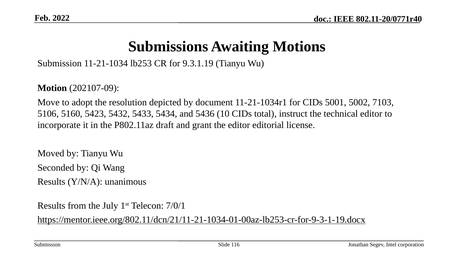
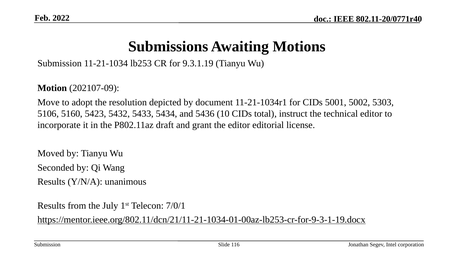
7103: 7103 -> 5303 (383, 103)
